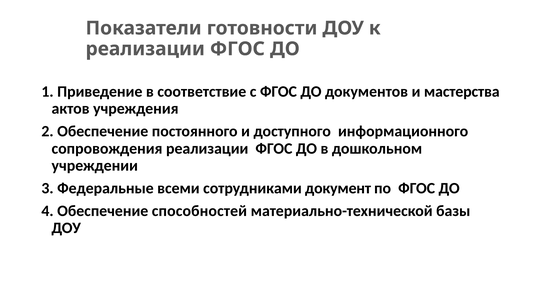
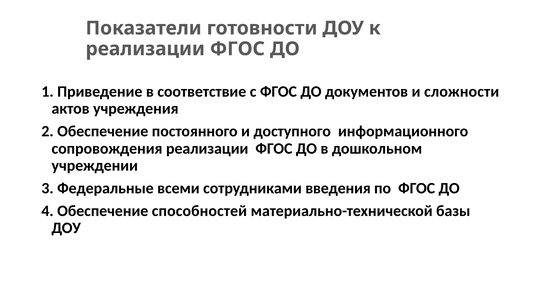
мастерства: мастерства -> сложности (462, 92)
документ: документ -> введения (338, 188)
